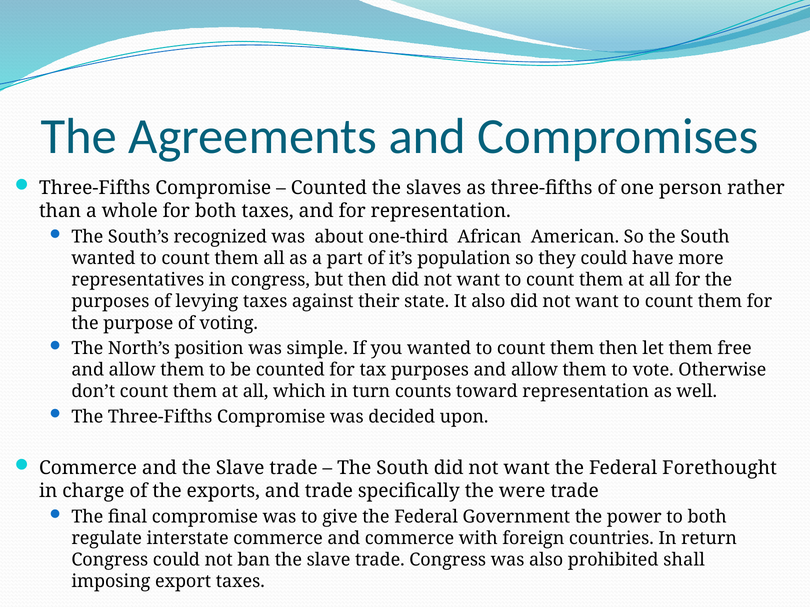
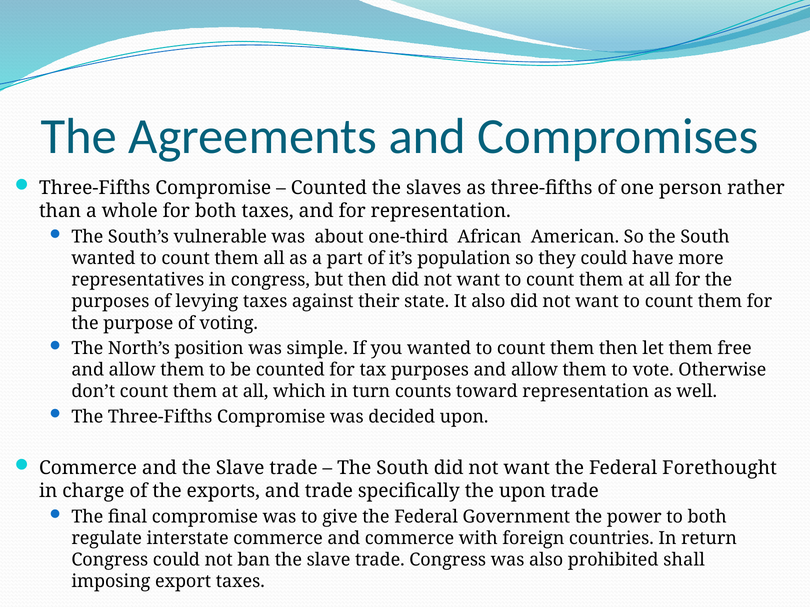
recognized: recognized -> vulnerable (220, 237)
the were: were -> upon (522, 491)
